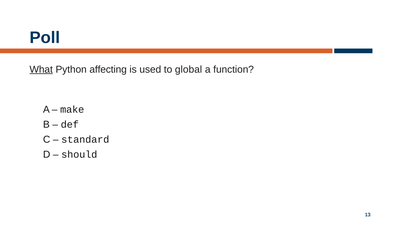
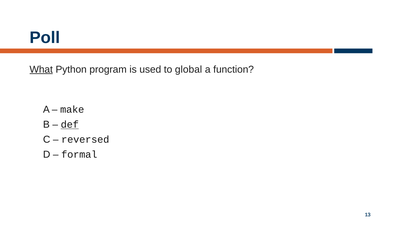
affecting: affecting -> program (108, 69)
def underline: none -> present (70, 125)
standard: standard -> reversed (85, 140)
should: should -> formal (79, 154)
